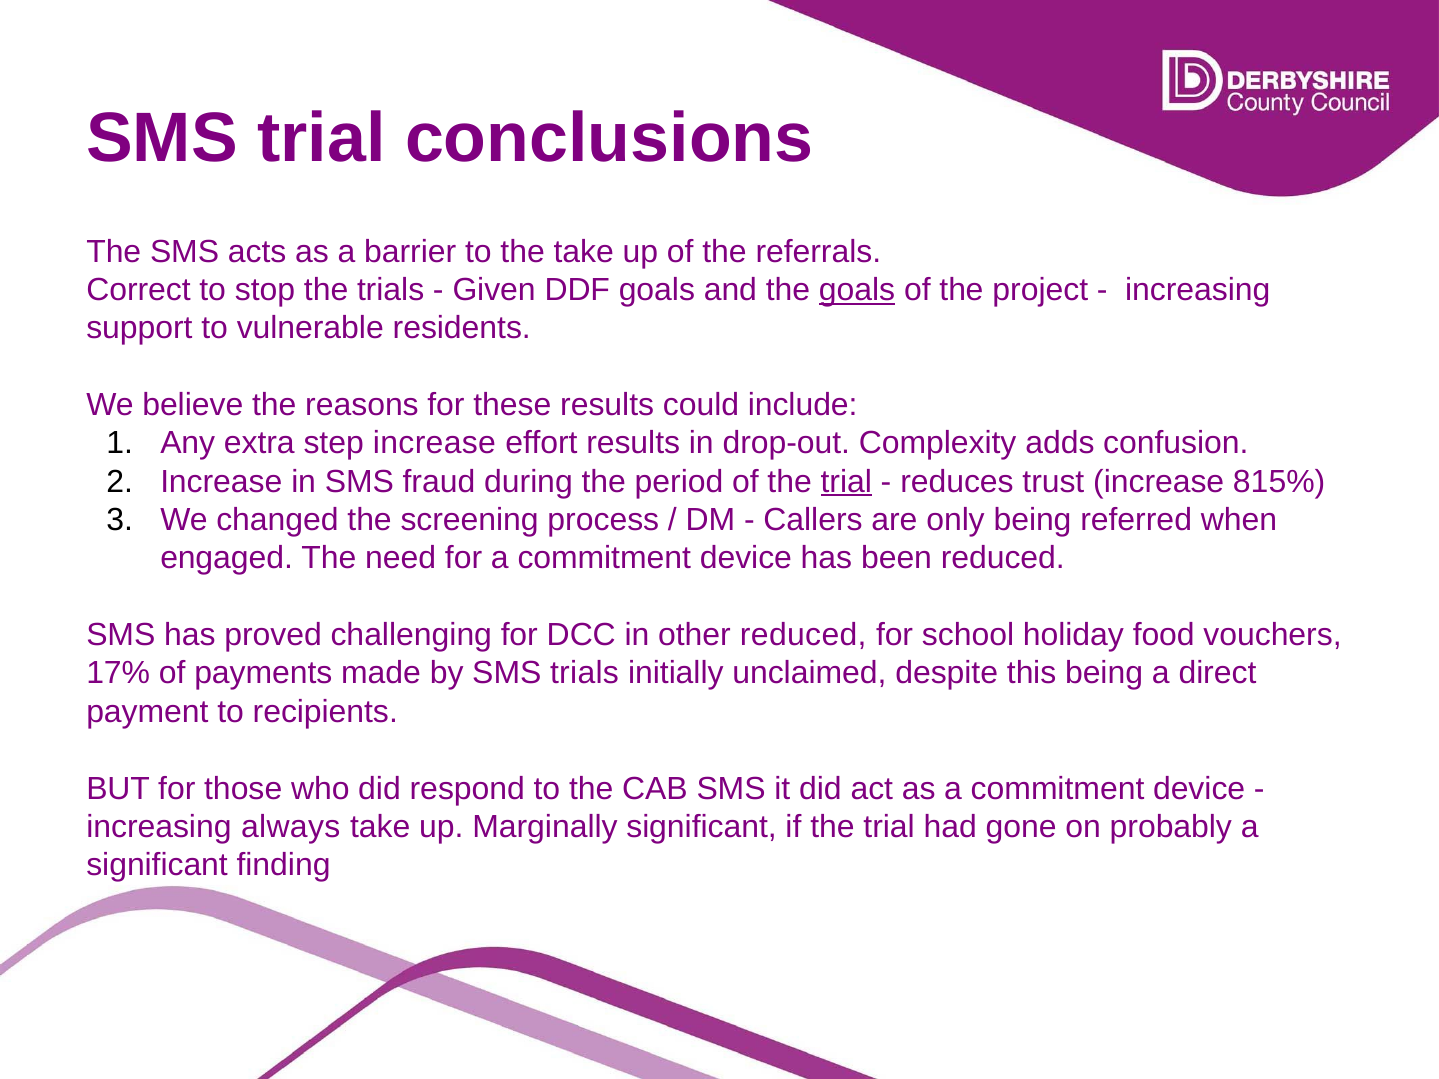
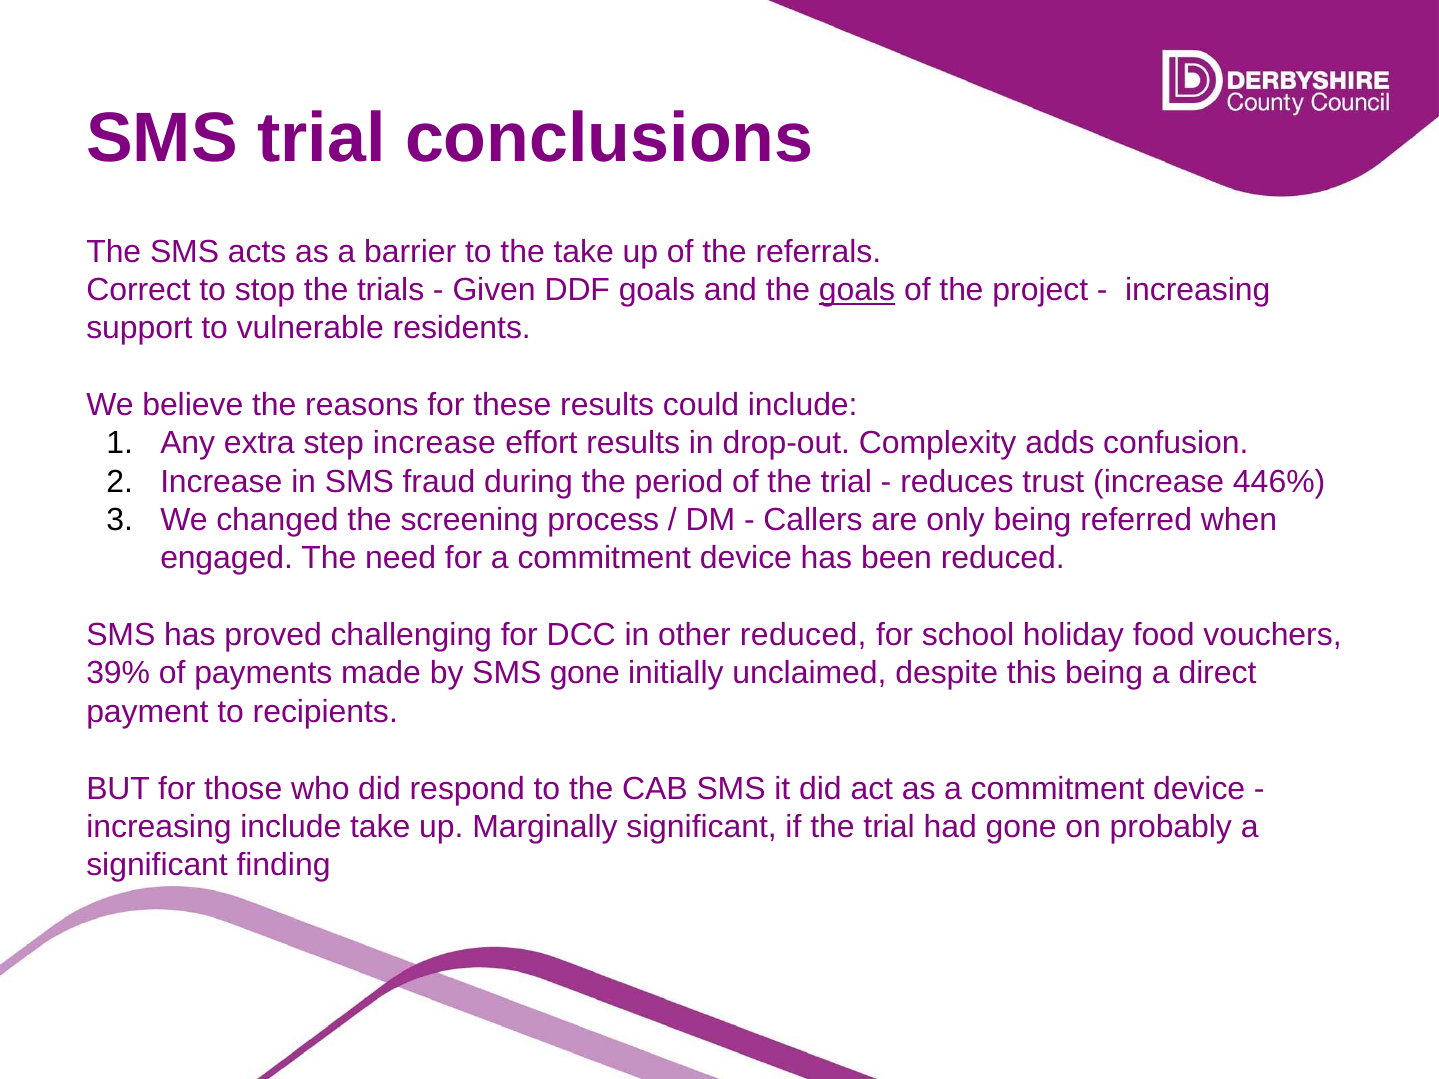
trial underline: present -> none (846, 482)
815%: 815% -> 446% (1279, 482)
17%: 17% -> 39% (118, 674)
SMS trials: trials -> gone (585, 674)
increasing always: always -> include (291, 827)
